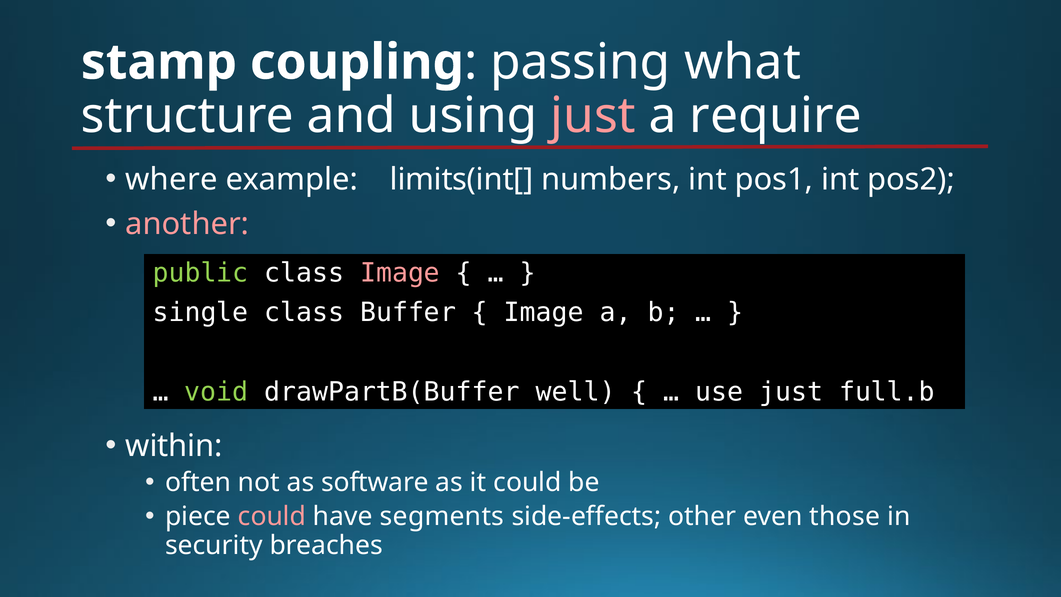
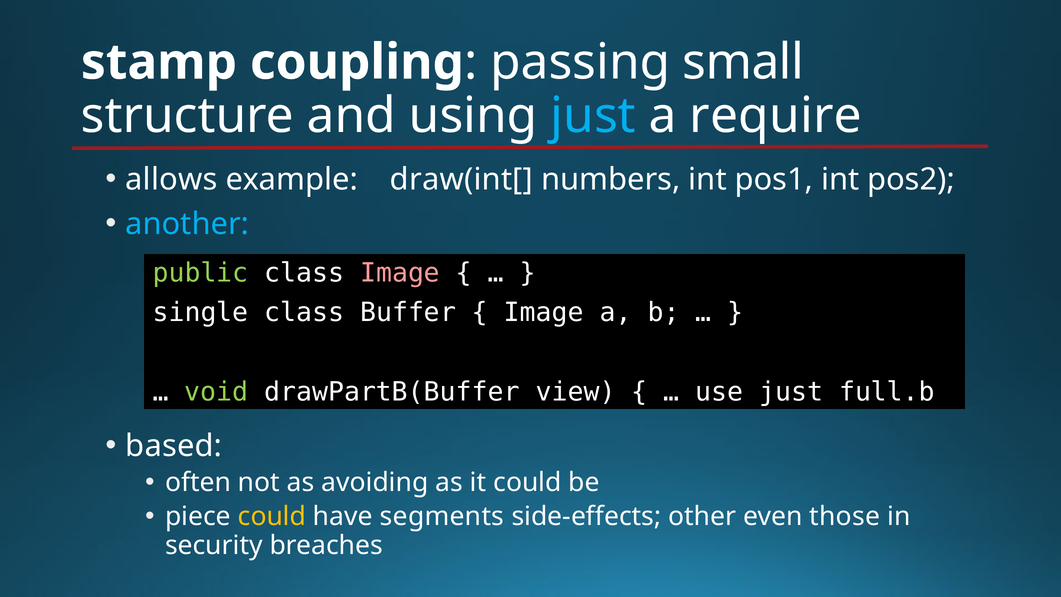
what: what -> small (743, 62)
just colour: pink -> light blue (593, 116)
where: where -> allows (171, 179)
limits(int[: limits(int[ -> draw(int[ (461, 179)
another colour: pink -> light blue (187, 224)
well: well -> view (576, 392)
within: within -> based (174, 446)
software: software -> avoiding (375, 482)
could colour: pink -> yellow (272, 516)
